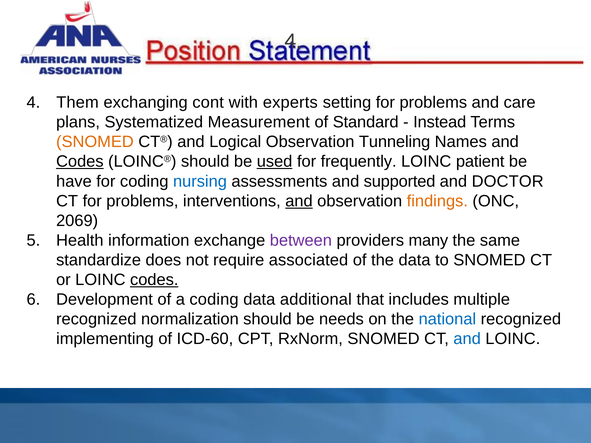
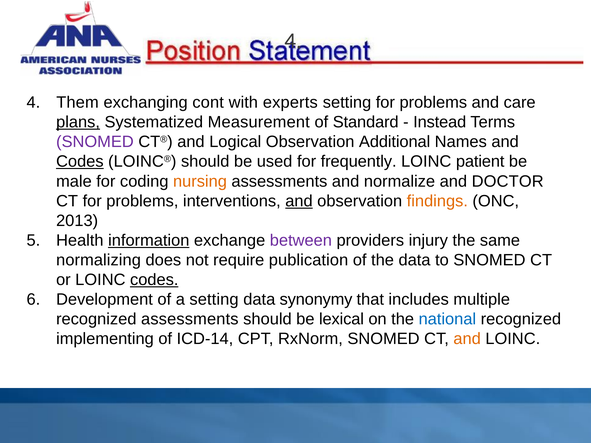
plans underline: none -> present (78, 122)
SNOMED colour: orange -> purple (95, 142)
Tunneling: Tunneling -> Additional (395, 142)
used underline: present -> none (275, 162)
have: have -> male (74, 181)
nursing colour: blue -> orange (200, 181)
supported: supported -> normalize (399, 181)
2069: 2069 -> 2013 (77, 221)
information underline: none -> present (149, 240)
many: many -> injury (428, 240)
standardize: standardize -> normalizing (99, 260)
associated: associated -> publication (309, 260)
a coding: coding -> setting (214, 300)
additional: additional -> synonymy (316, 300)
recognized normalization: normalization -> assessments (190, 319)
needs: needs -> lexical (341, 319)
ICD-60: ICD-60 -> ICD-14 (205, 339)
and colour: blue -> orange (467, 339)
